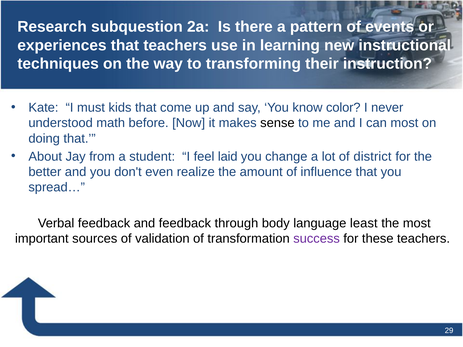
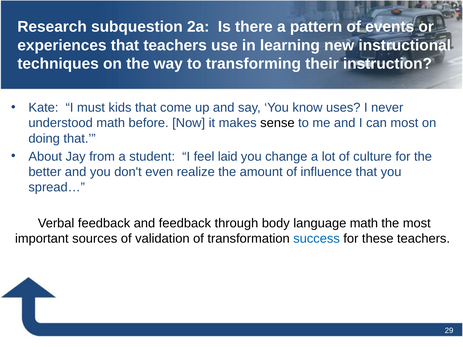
color: color -> uses (343, 108)
district: district -> culture (373, 157)
language least: least -> math (364, 223)
success colour: purple -> blue (317, 239)
